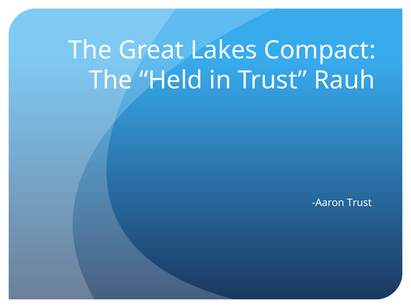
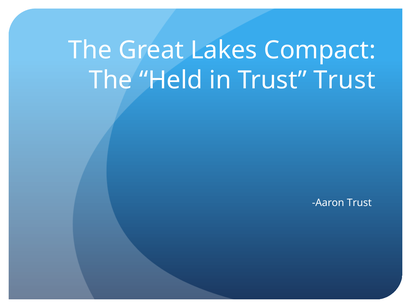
Trust Rauh: Rauh -> Trust (344, 80)
